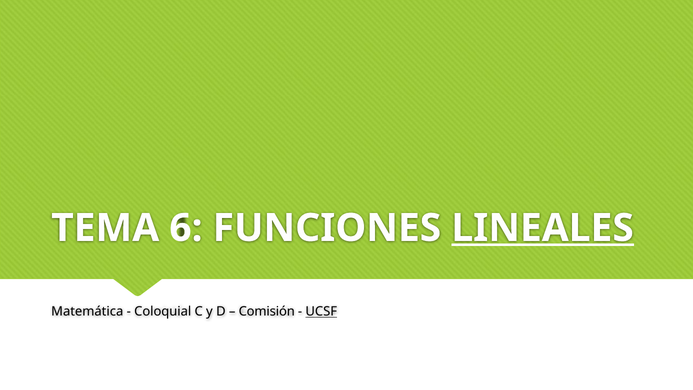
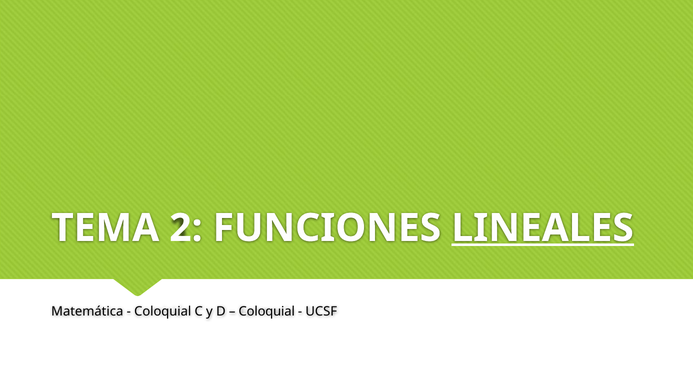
6: 6 -> 2 (186, 228)
Comisión: Comisión -> Coloquial (267, 311)
UCSF underline: present -> none (321, 311)
